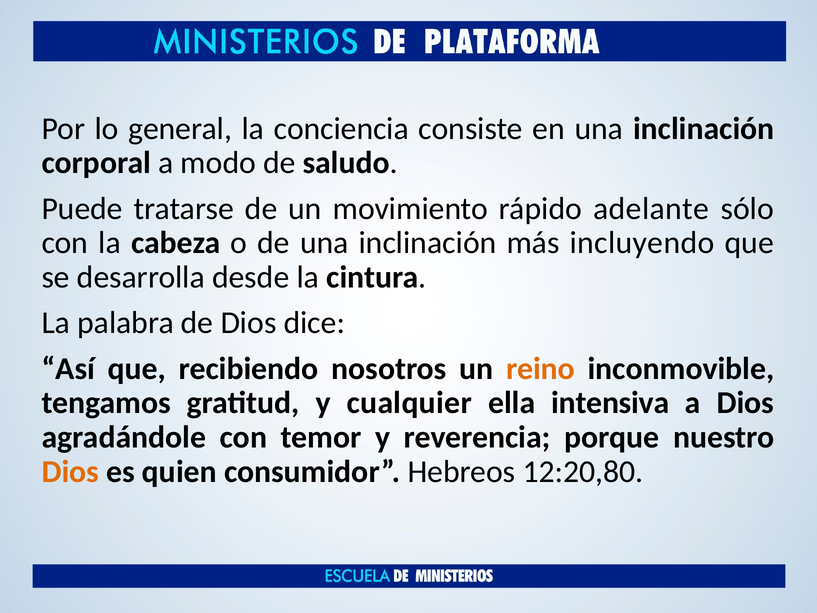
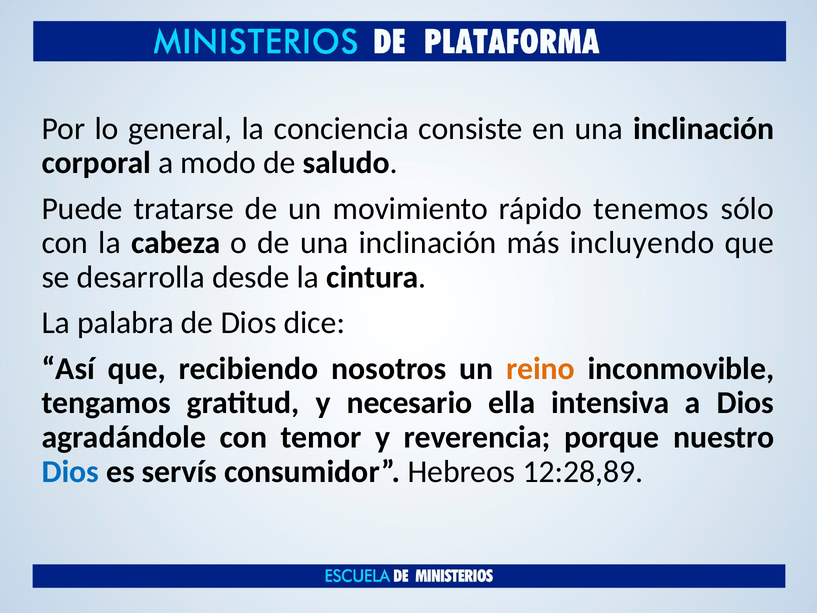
adelante: adelante -> tenemos (651, 208)
cualquier: cualquier -> necesario (409, 403)
Dios colour: orange -> blue (70, 471)
quien: quien -> servís (179, 471)
12:20,80: 12:20,80 -> 12:28,89 (583, 471)
